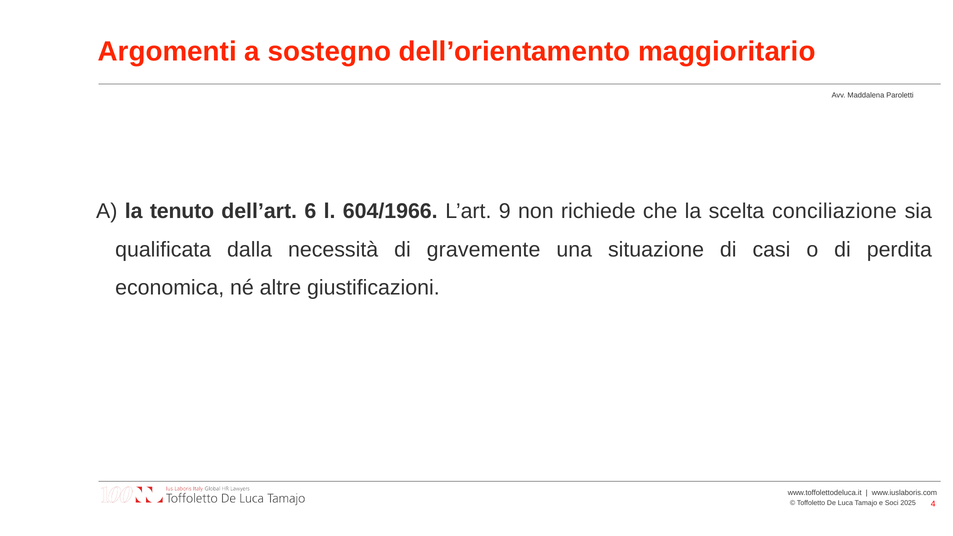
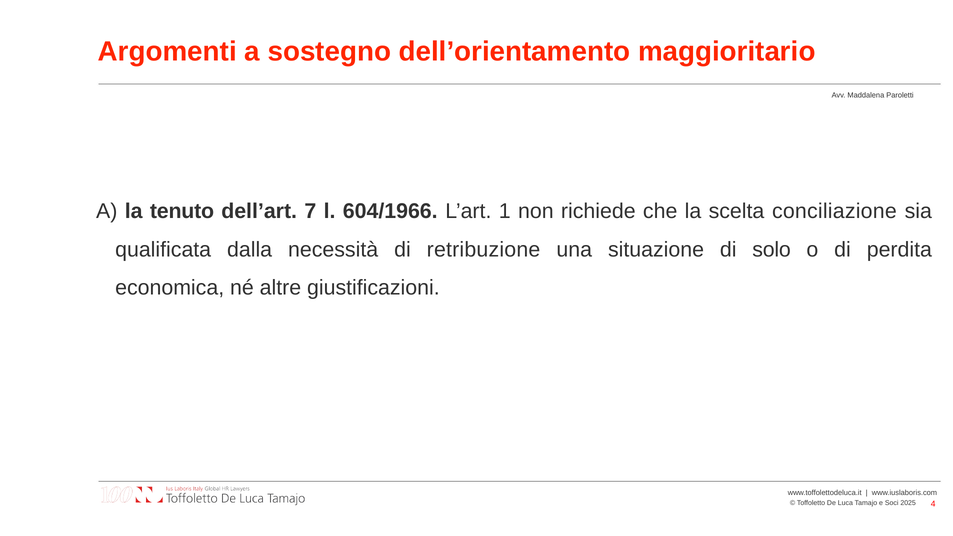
6: 6 -> 7 (310, 211)
9: 9 -> 1 (505, 211)
gravemente: gravemente -> retribuzione (484, 250)
casi: casi -> solo (772, 250)
